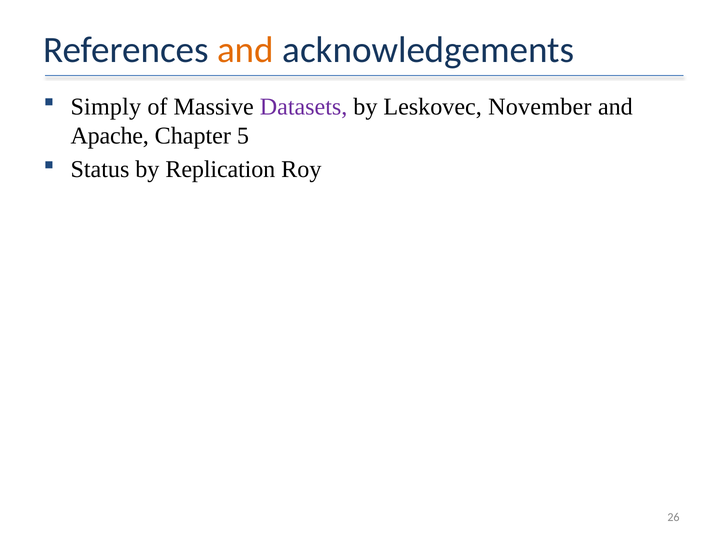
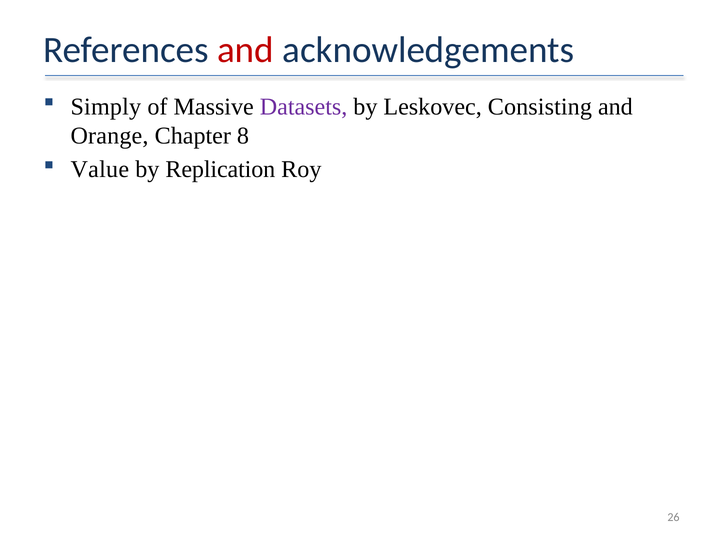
and colour: orange -> red (246, 50)
November: November -> Consisting (540, 107)
Apache: Apache -> Orange (109, 136)
5: 5 -> 8 (243, 136)
Status: Status -> Value (100, 170)
